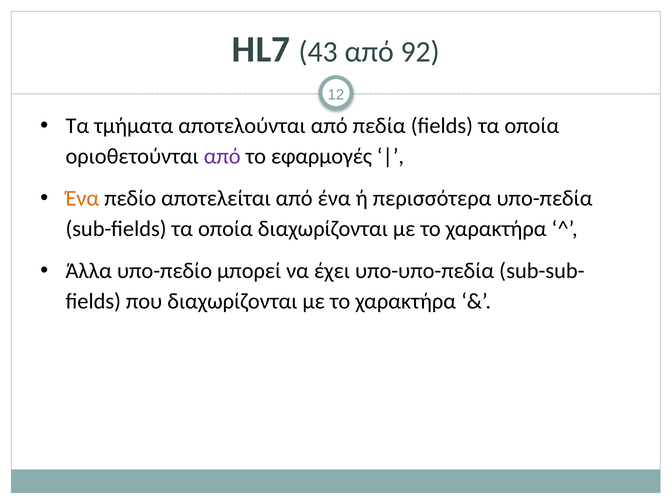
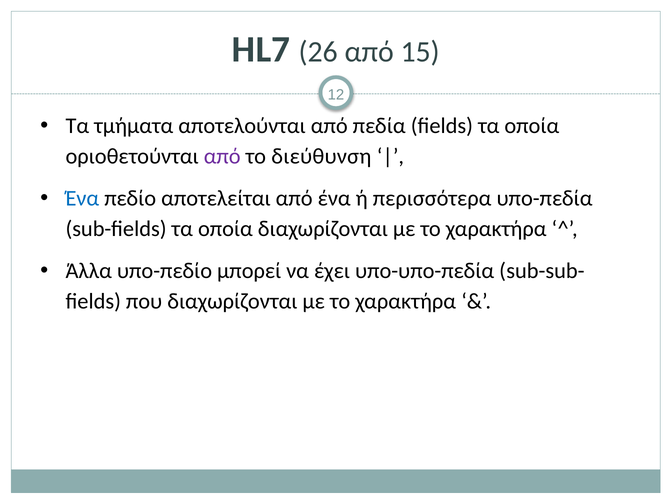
43: 43 -> 26 (318, 52)
92: 92 -> 15 (420, 52)
εφαρμογές: εφαρμογές -> διεύθυνση (321, 157)
Ένα colour: orange -> blue (82, 198)
